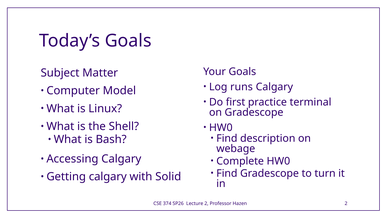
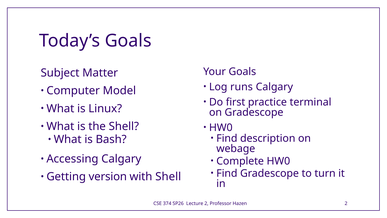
Getting calgary: calgary -> version (108, 176)
with Solid: Solid -> Shell (168, 176)
